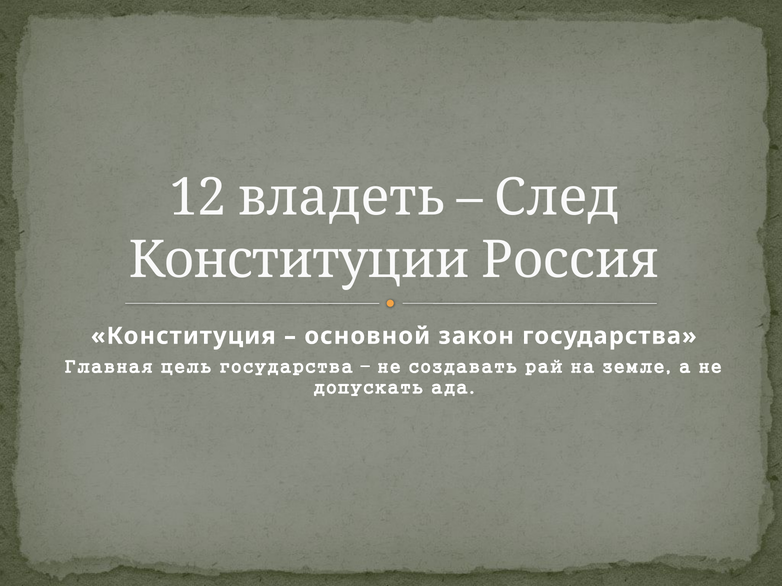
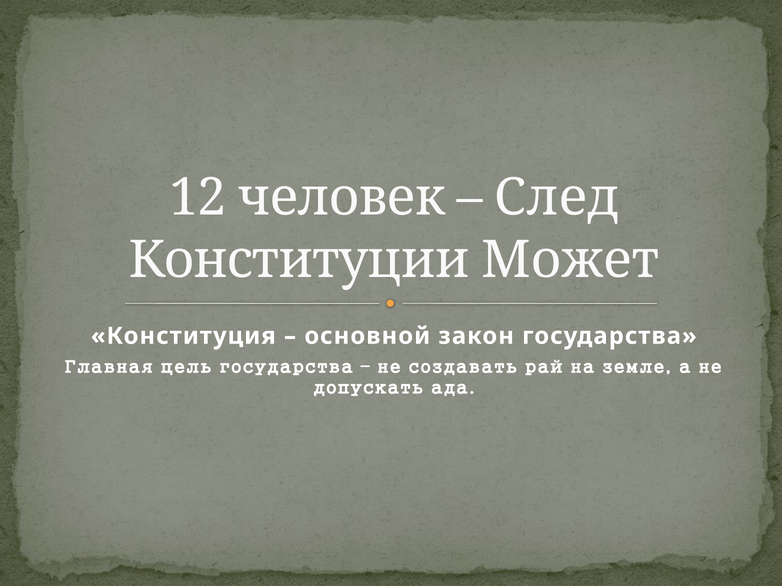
владеть: владеть -> человек (342, 198)
Россия: Россия -> Может (570, 261)
